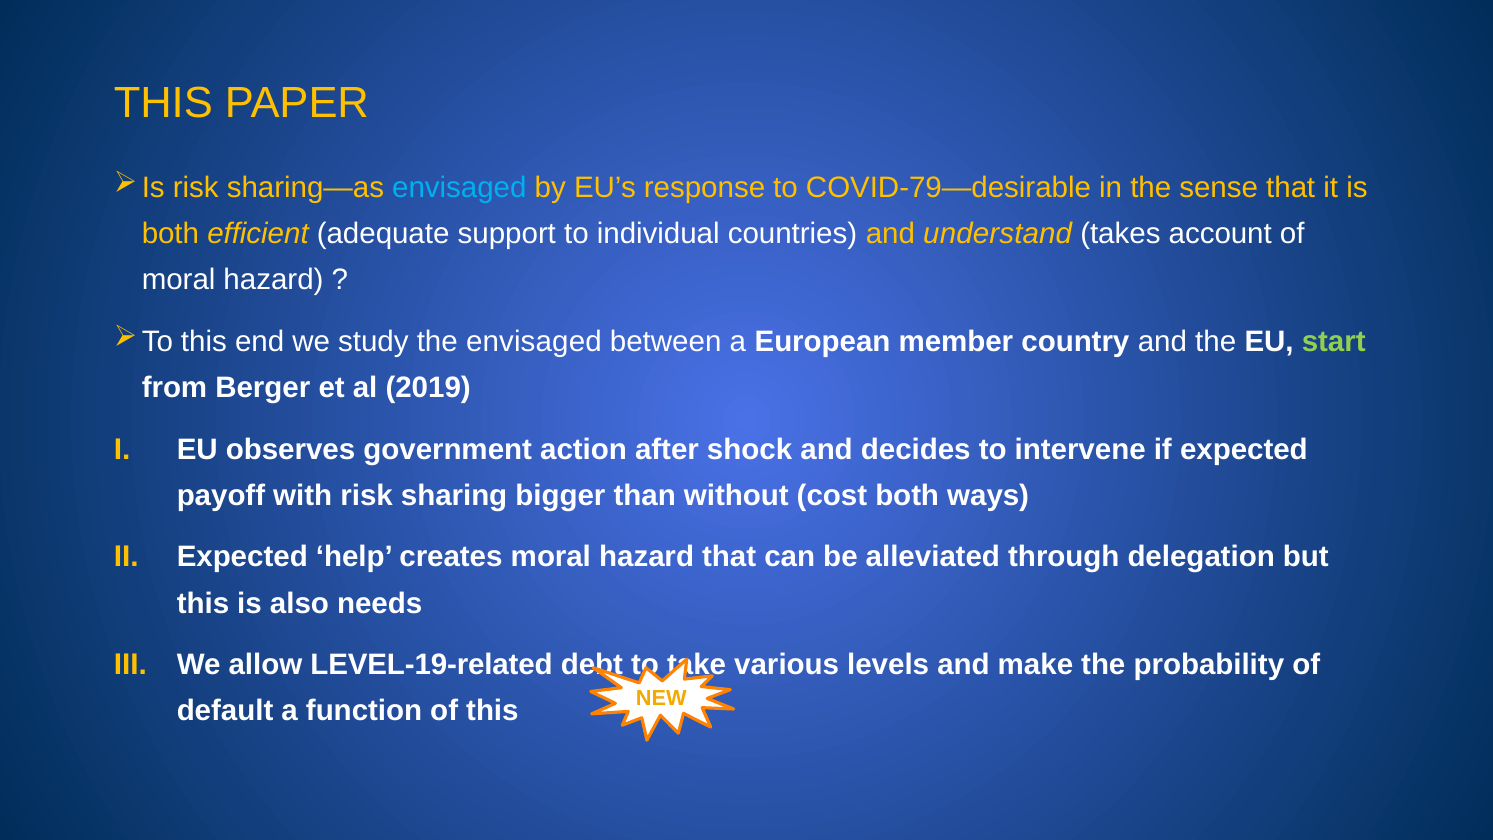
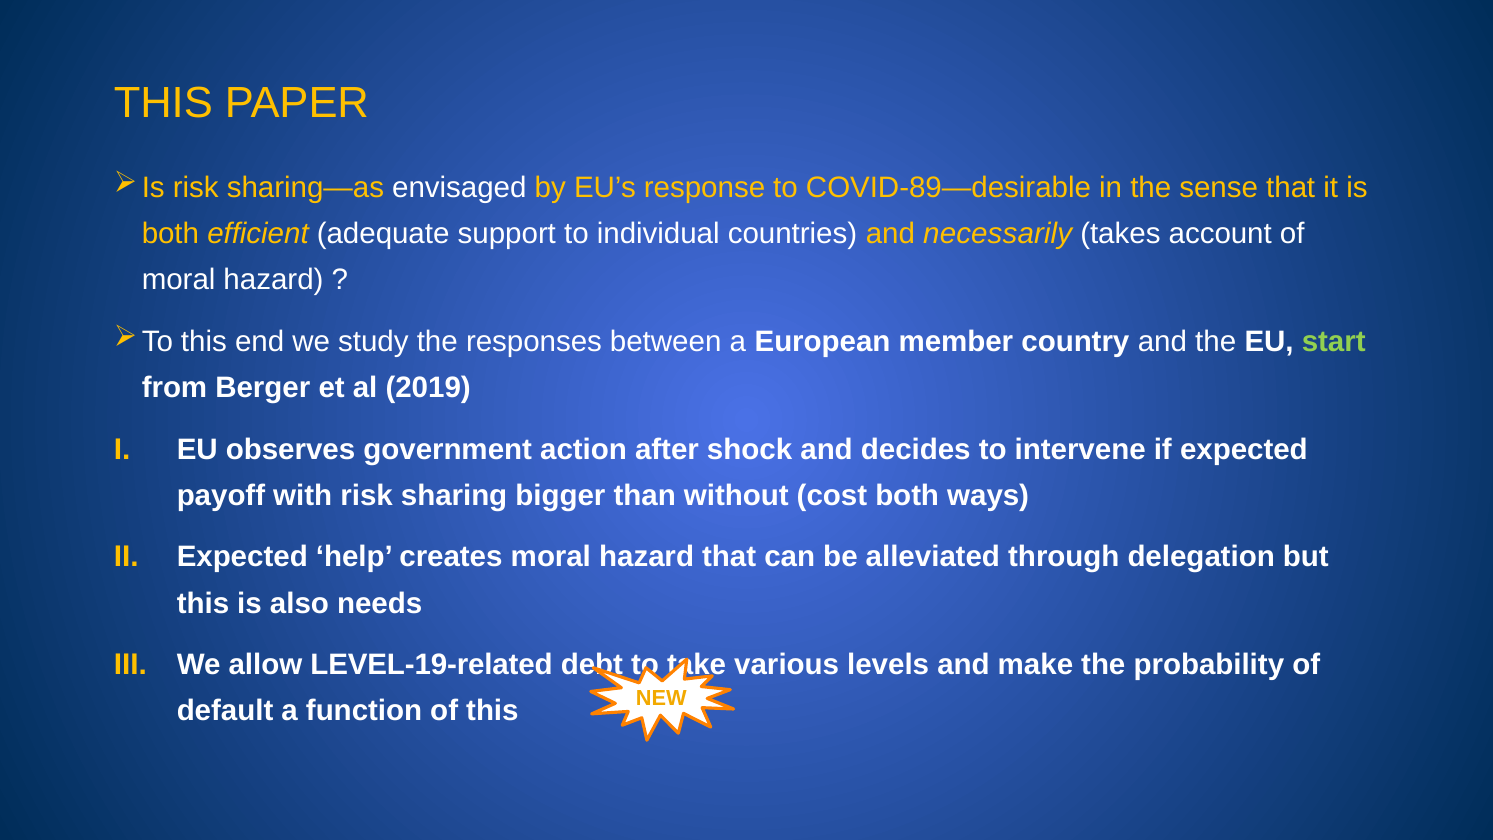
envisaged colour: light blue -> white (459, 188)
COVID-79—desirable: COVID-79—desirable -> COVID-89—desirable (948, 188)
understand: understand -> necessarily (998, 234)
the envisaged: envisaged -> responses (534, 342)
